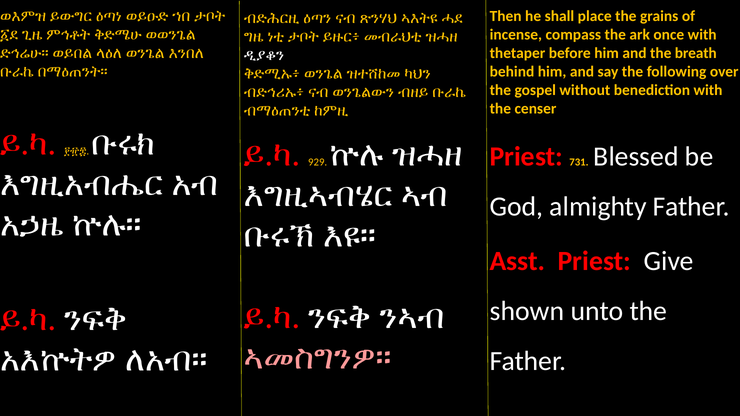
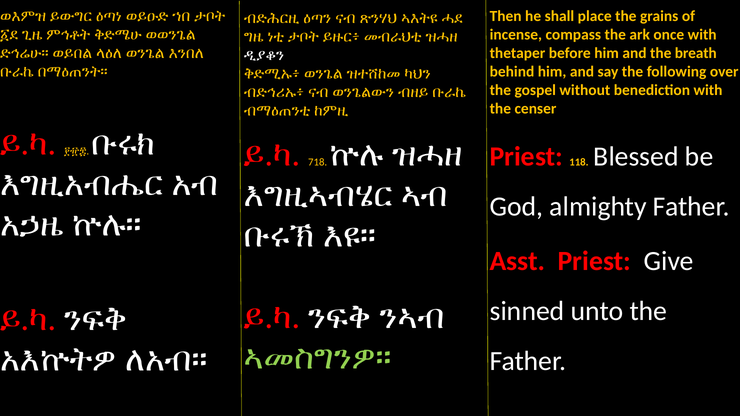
929: 929 -> 718 (318, 162)
731: 731 -> 118 (579, 162)
shown: shown -> sinned (527, 311)
ኣመስግንዎ። colour: pink -> light green (318, 358)
